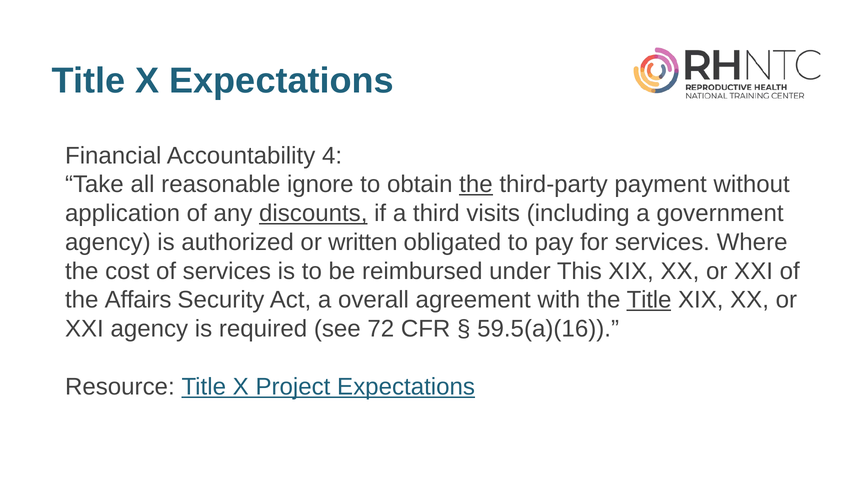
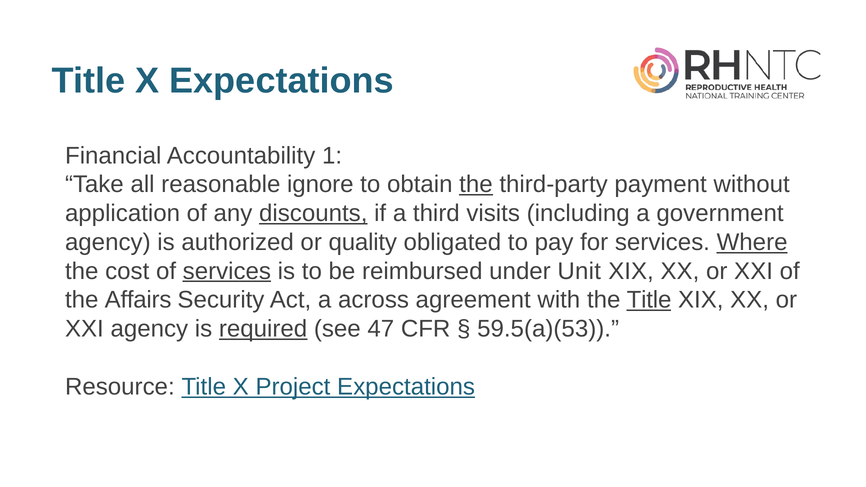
4: 4 -> 1 (332, 156)
written: written -> quality (363, 242)
Where underline: none -> present (752, 242)
services underline: none -> present (227, 271)
This: This -> Unit (579, 271)
overall: overall -> across (373, 300)
required underline: none -> present (263, 329)
72: 72 -> 47 (381, 329)
59.5(a)(16: 59.5(a)(16 -> 59.5(a)(53 (548, 329)
